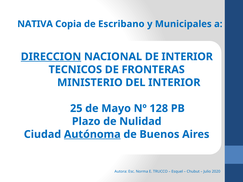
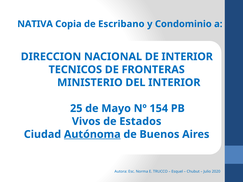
Municipales: Municipales -> Condominio (183, 24)
DIRECCION underline: present -> none (51, 57)
128: 128 -> 154 (159, 109)
Plazo: Plazo -> Vivos (86, 122)
Nulidad: Nulidad -> Estados (140, 122)
